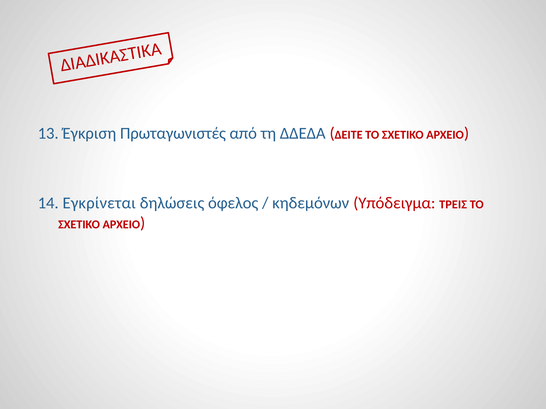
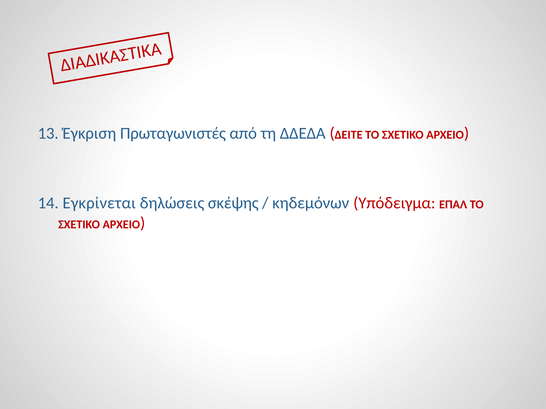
όφελος: όφελος -> σκέψης (233, 203)
ΤΡΕΙΣ: ΤΡΕΙΣ -> ΕΠΑΛ (453, 205)
